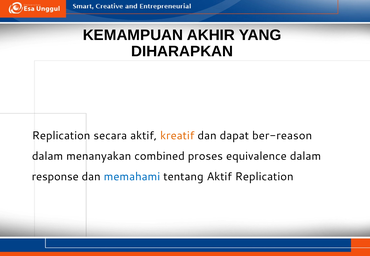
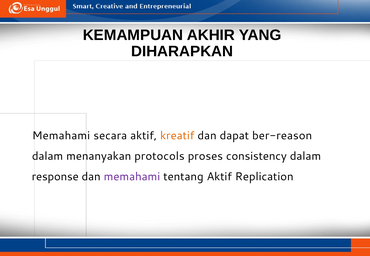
Replication: Replication -> Memahami (61, 136)
combined: combined -> protocols (159, 156)
equivalence: equivalence -> consistency (256, 156)
memahami colour: blue -> purple (132, 177)
